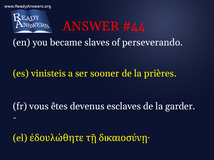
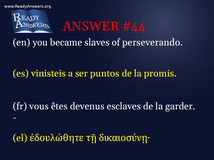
sooner: sooner -> puntos (105, 74)
prières: prières -> promis (160, 74)
